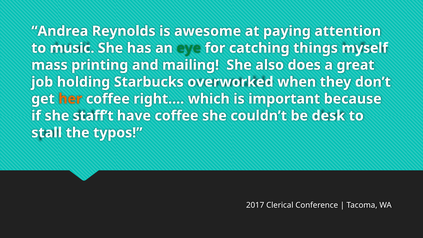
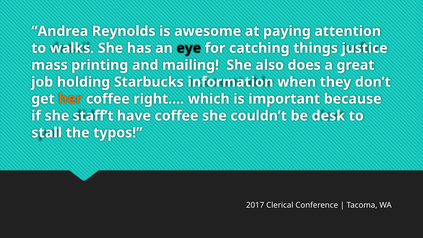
music: music -> walks (72, 48)
eye colour: green -> black (189, 48)
myself: myself -> justice (365, 48)
overworked: overworked -> information (230, 82)
